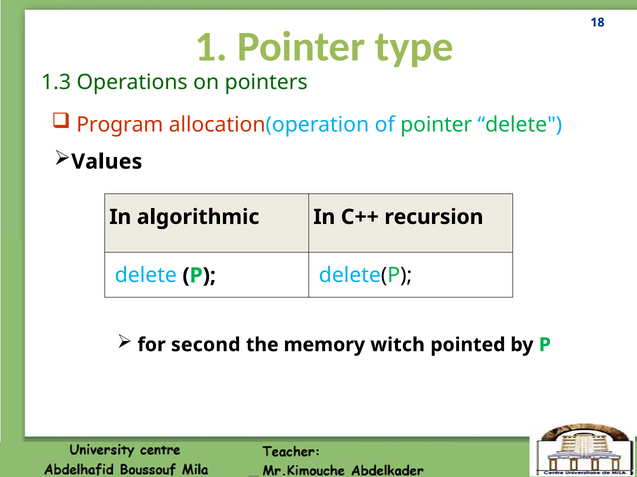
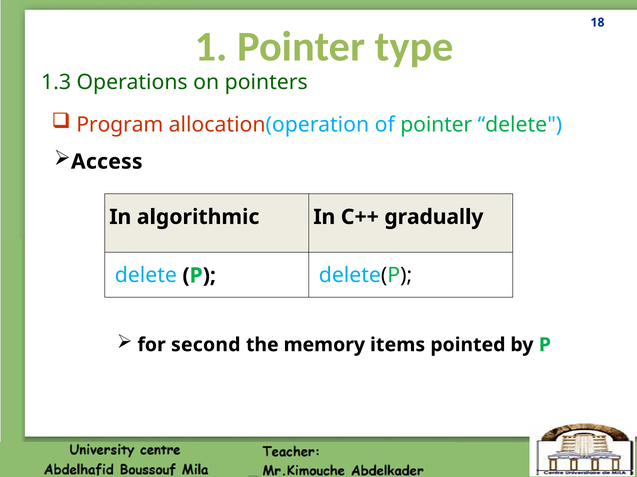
Values: Values -> Access (107, 162)
recursion: recursion -> gradually (434, 217)
witch: witch -> items (398, 345)
